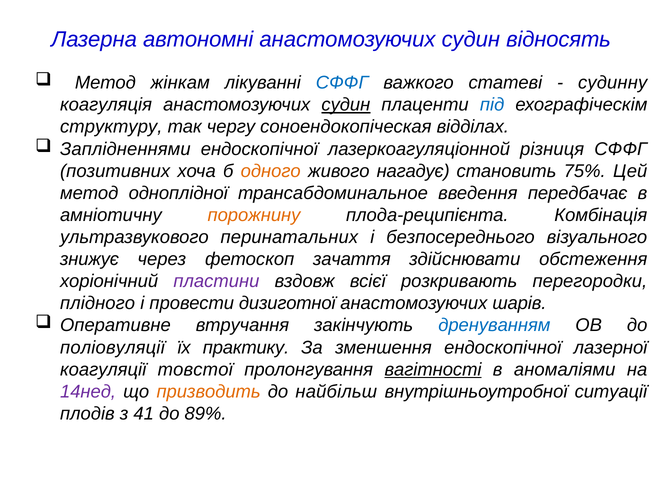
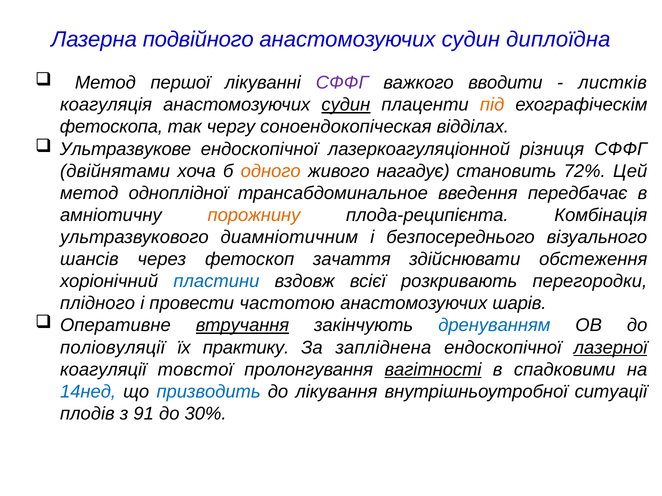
автономні: автономні -> подвійного (198, 39)
відносять: відносять -> диплоїдна (558, 39)
жінкам: жінкам -> першої (180, 83)
СФФГ colour: blue -> purple (342, 83)
статеві: статеві -> вводити (505, 83)
судинну: судинну -> листків (613, 83)
під colour: blue -> orange (492, 105)
структуру: структуру -> фетоскопа (111, 127)
Заплідненнями: Заплідненнями -> Ультразвукове (125, 149)
позитивних: позитивних -> двійнятами (115, 171)
75%: 75% -> 72% (585, 171)
перинатальних: перинатальних -> диамніотичним (289, 237)
знижує: знижує -> шансів (89, 259)
пластини colour: purple -> blue (216, 282)
дизиготної: дизиготної -> частотою (287, 304)
втручання underline: none -> present (242, 326)
зменшення: зменшення -> запліднена (383, 348)
лазерної underline: none -> present (610, 348)
аномаліями: аномаліями -> спадковими (565, 370)
14нед colour: purple -> blue (88, 392)
призводить colour: orange -> blue (209, 392)
найбільш: найбільш -> лікування (336, 392)
41: 41 -> 91 (144, 414)
89%: 89% -> 30% (206, 414)
